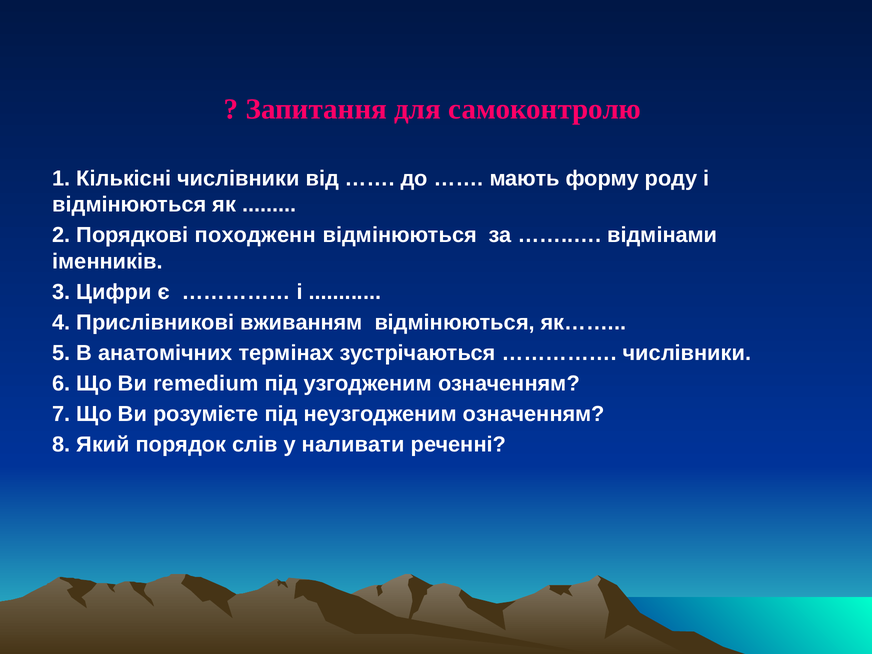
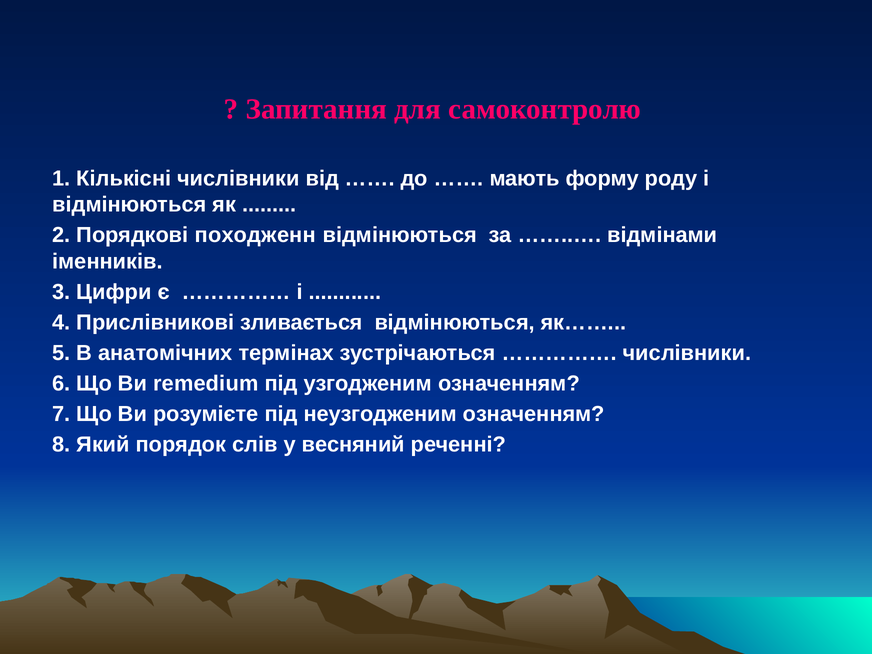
вживанням: вживанням -> зливається (301, 322)
наливати: наливати -> весняний (353, 444)
